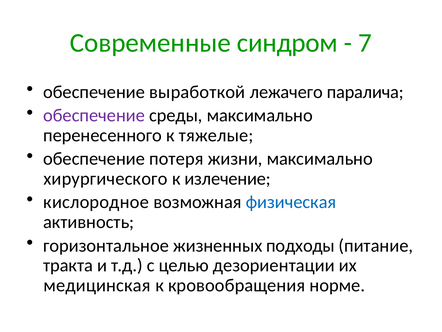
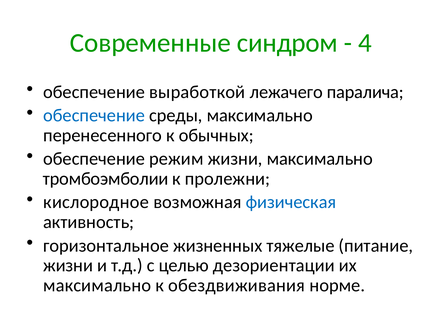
7: 7 -> 4 (365, 43)
обеспечение colour: purple -> blue (94, 115)
тяжелые: тяжелые -> обычных (216, 135)
потеря: потеря -> режим (176, 159)
хирургического: хирургического -> тромбоэмболии (106, 179)
излечение: излечение -> пролежни (227, 179)
подходы: подходы -> тяжелые (300, 245)
тракта: тракта -> жизни (68, 265)
медицинская: медицинская -> максимально (97, 285)
кровообращения: кровообращения -> обездвиживания (237, 285)
